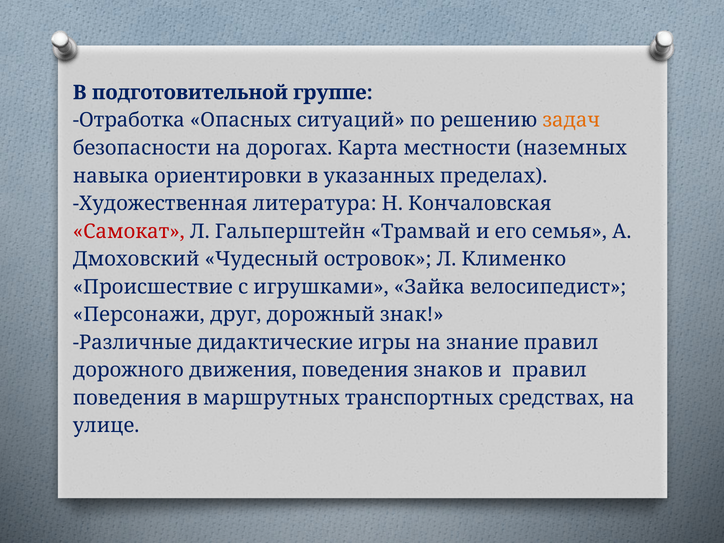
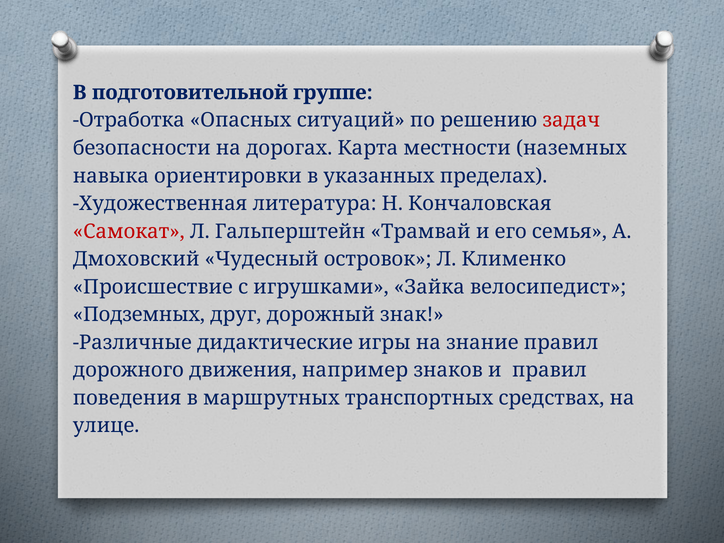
задач colour: orange -> red (571, 120)
Персонажи: Персонажи -> Подземных (139, 315)
движения поведения: поведения -> например (355, 370)
